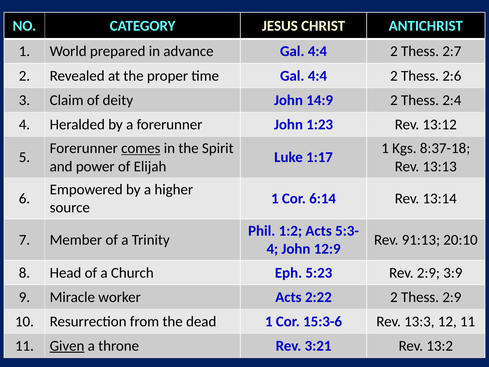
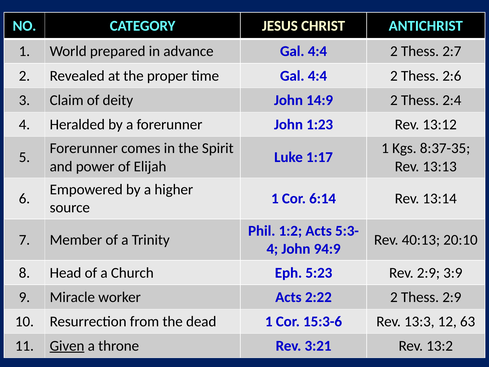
comes underline: present -> none (141, 148)
8:37-18: 8:37-18 -> 8:37-35 (445, 148)
91:13: 91:13 -> 40:13 (421, 240)
12:9: 12:9 -> 94:9 (327, 249)
12 11: 11 -> 63 (468, 321)
